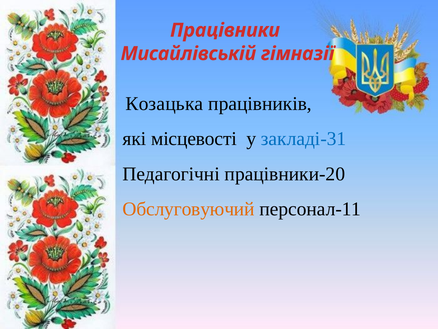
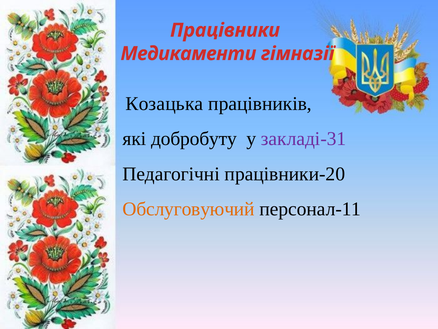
Мисайлівській: Мисайлівській -> Медикаменти (188, 54)
місцевості: місцевості -> добробуту (194, 139)
закладі-31 colour: blue -> purple (304, 139)
